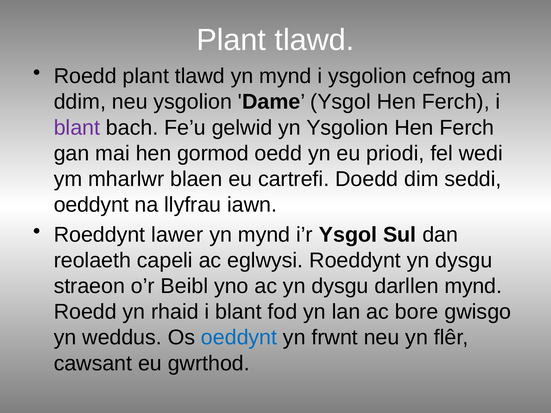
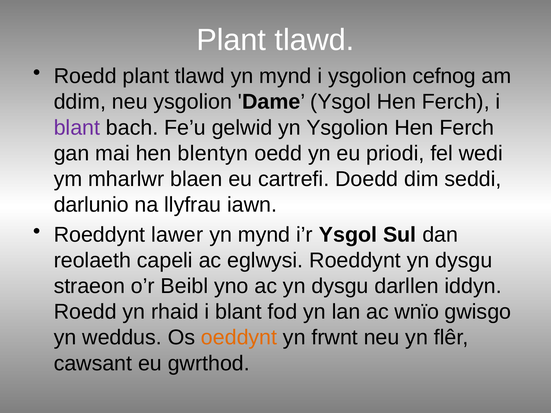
gormod: gormod -> blentyn (213, 153)
oeddynt: oeddynt -> darlunio (91, 205)
darllen mynd: mynd -> iddyn (473, 286)
bore: bore -> wnïo (417, 312)
oeddynt colour: blue -> orange (239, 338)
